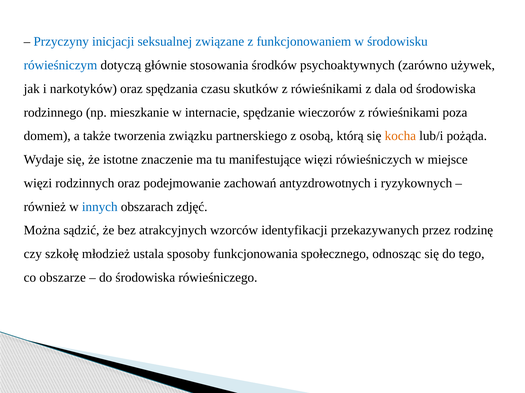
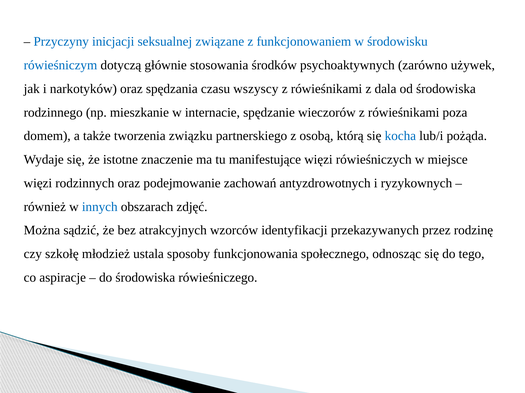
skutków: skutków -> wszyscy (256, 89)
kocha colour: orange -> blue (400, 136)
obszarze: obszarze -> aspiracje (63, 278)
